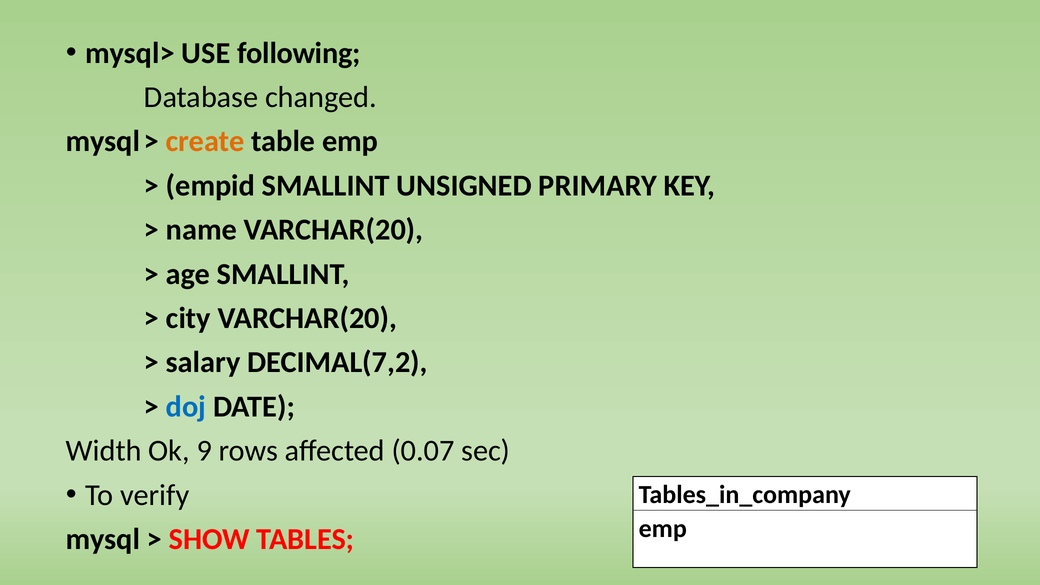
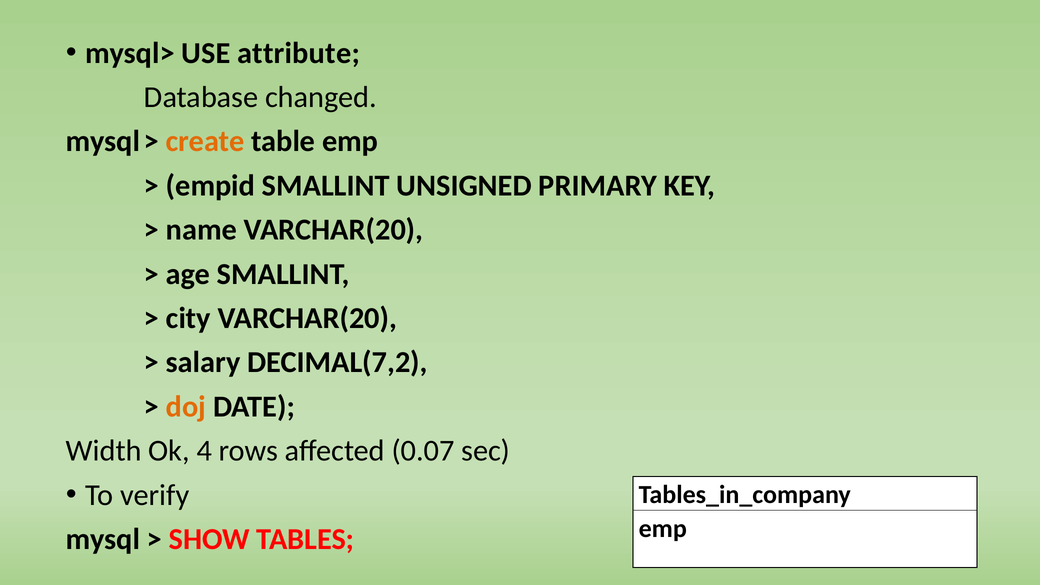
following: following -> attribute (299, 53)
doj colour: blue -> orange (186, 407)
9: 9 -> 4 (204, 451)
